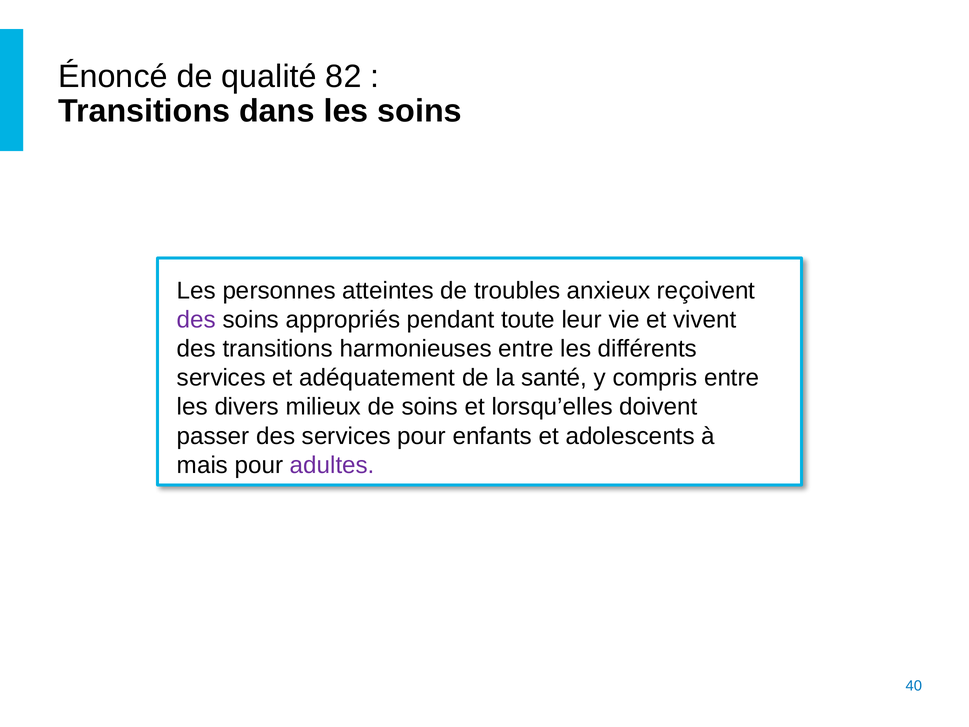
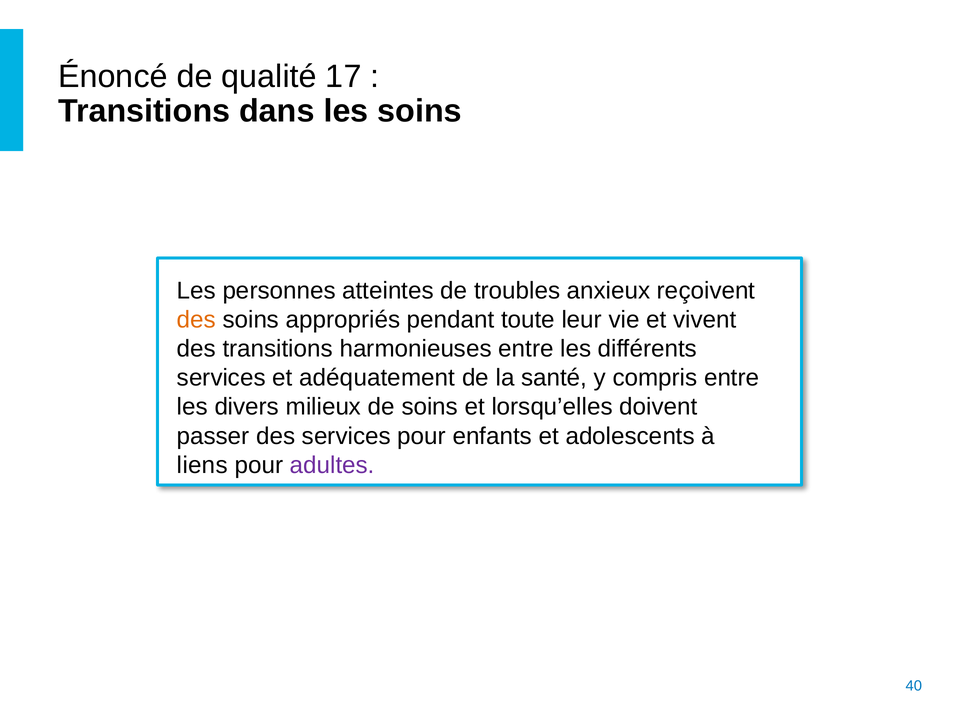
82: 82 -> 17 (343, 76)
des colour: purple -> orange (196, 320)
mais: mais -> liens (202, 465)
